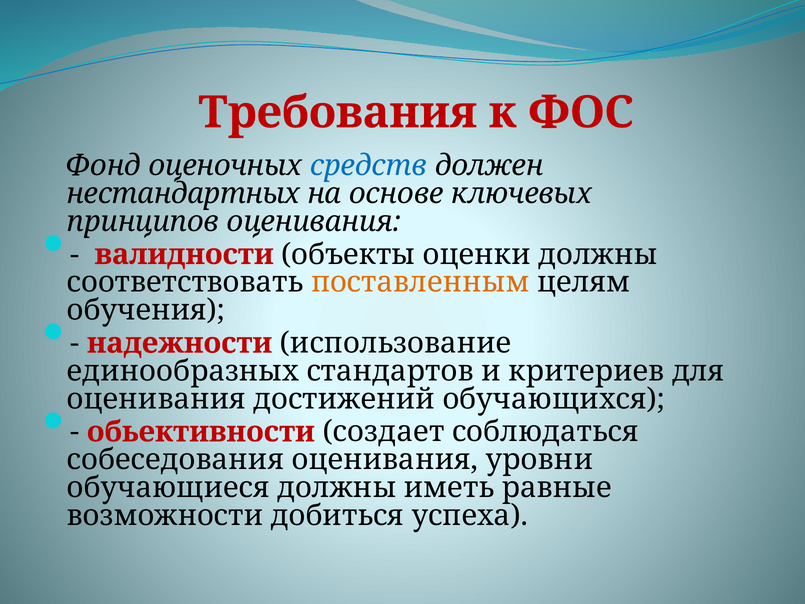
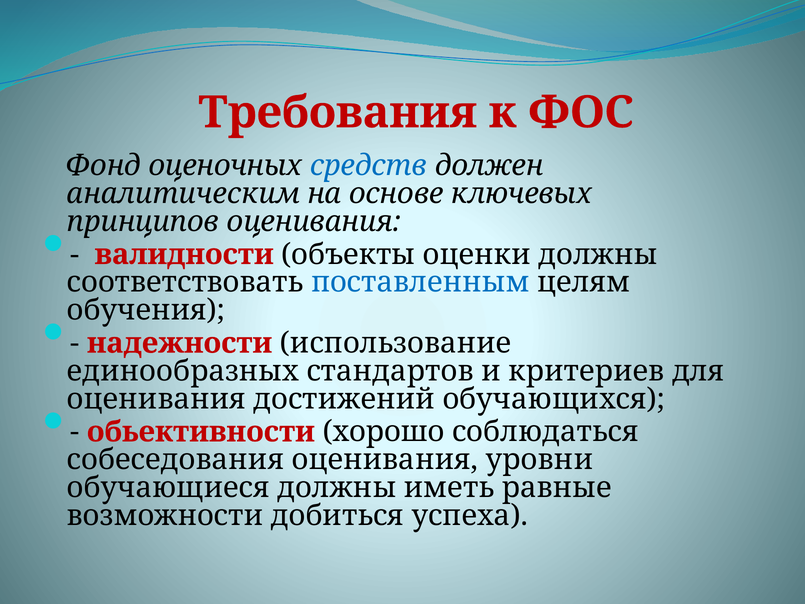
нестандартных: нестандартных -> аналитическим (183, 194)
поставленным colour: orange -> blue (420, 282)
создает: создает -> хорошо (384, 432)
